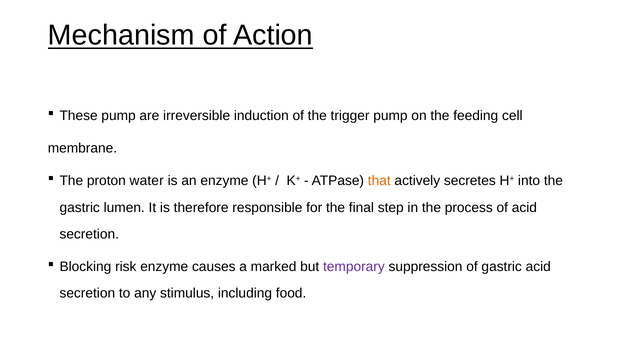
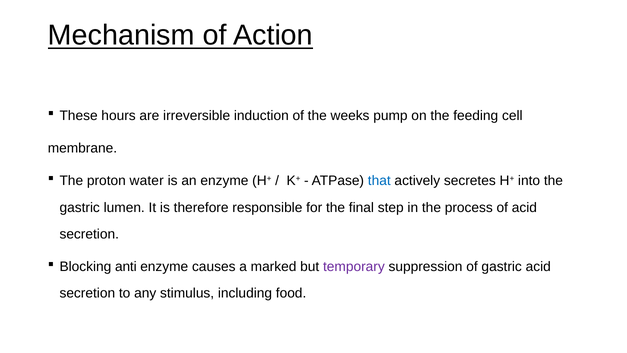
These pump: pump -> hours (119, 116)
trigger: trigger -> weeks (350, 116)
that colour: orange -> blue (379, 181)
risk: risk -> anti (126, 267)
